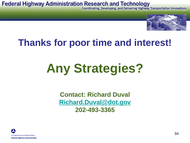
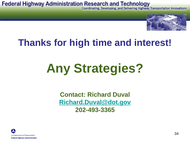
poor: poor -> high (80, 43)
